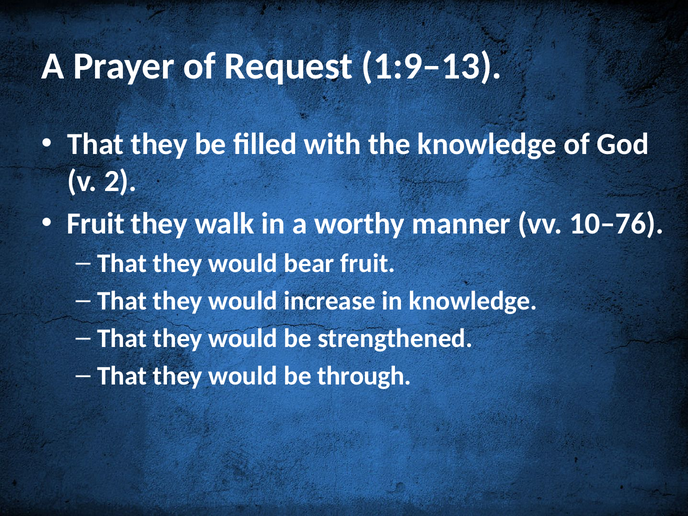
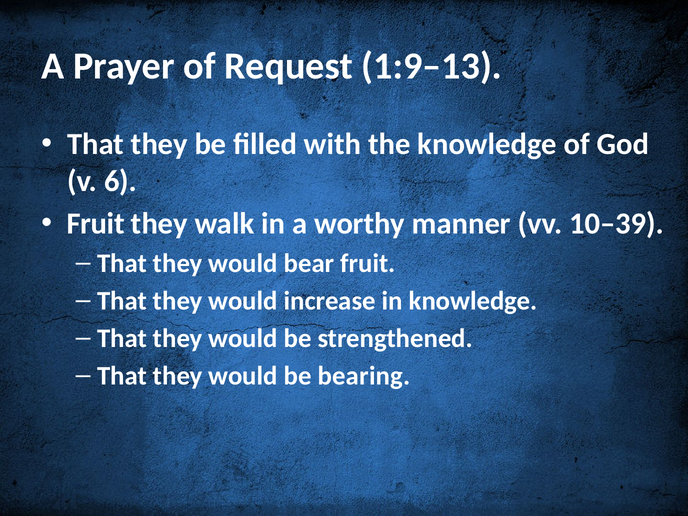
2: 2 -> 6 (121, 181)
10–76: 10–76 -> 10–39 (617, 224)
through: through -> bearing (364, 376)
